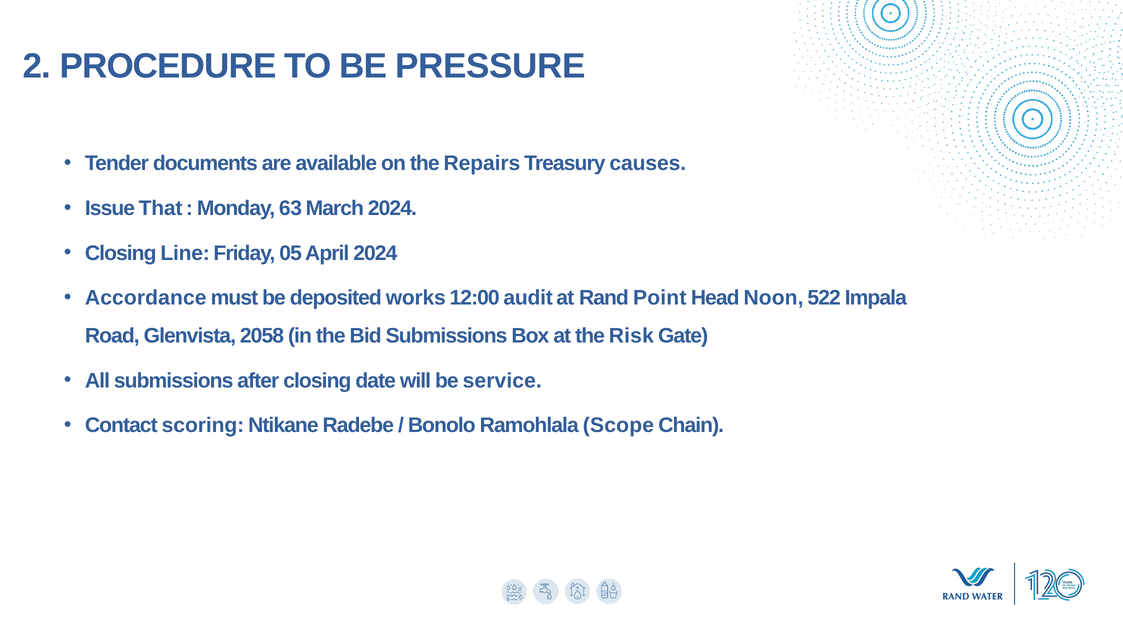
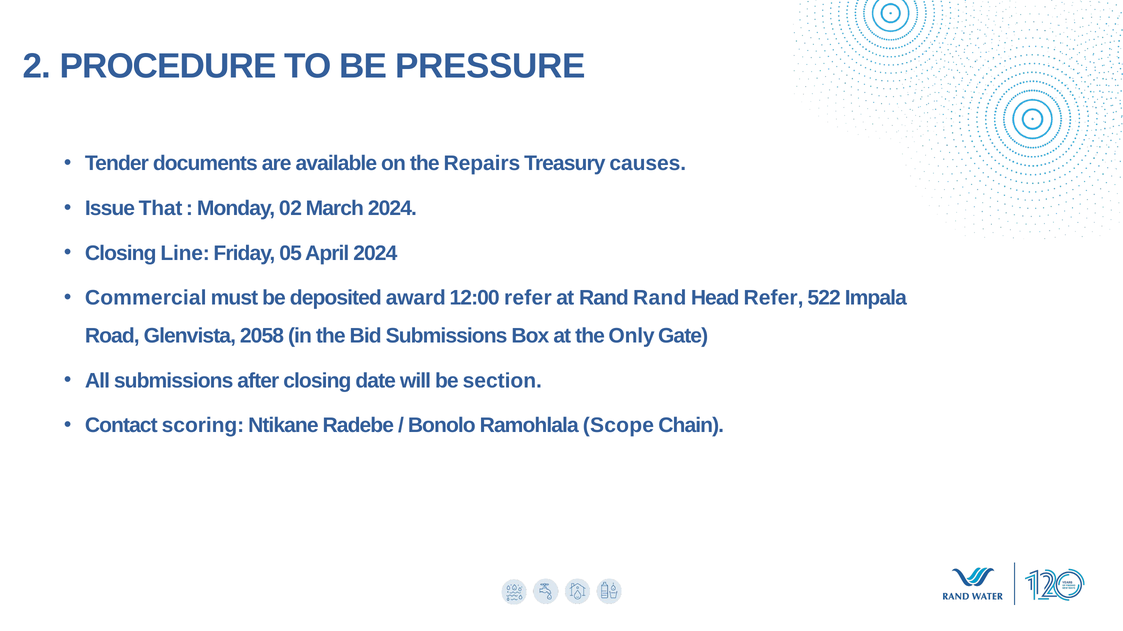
63: 63 -> 02 (290, 208)
Accordance: Accordance -> Commercial (146, 298)
works: works -> award (416, 298)
12:00 audit: audit -> refer (528, 298)
Rand Point: Point -> Rand (660, 298)
Head Noon: Noon -> Refer (774, 298)
Risk: Risk -> Only (632, 336)
service: service -> section (502, 381)
